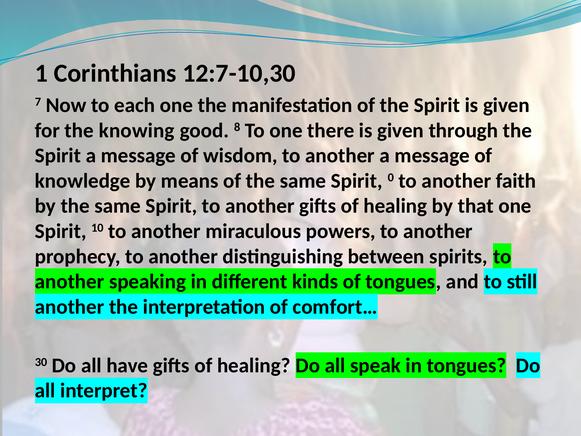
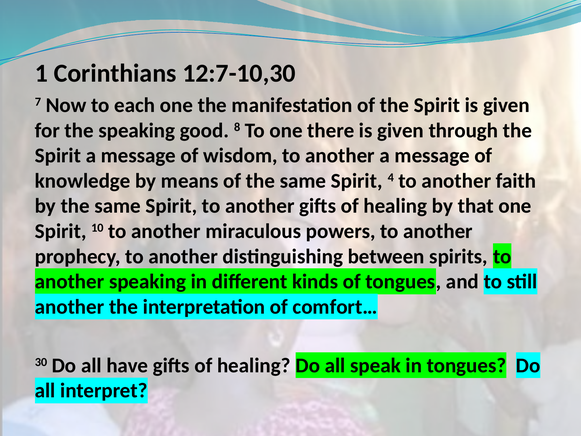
the knowing: knowing -> speaking (137, 130)
0: 0 -> 4 (391, 177)
